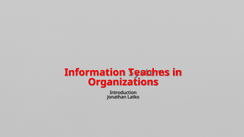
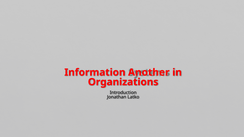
Teaches: Teaches -> Another (149, 72)
